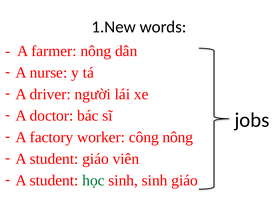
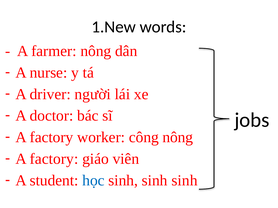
student: student -> factory (54, 159)
học colour: green -> blue (93, 181)
sinh sinh giáo: giáo -> sinh (184, 181)
